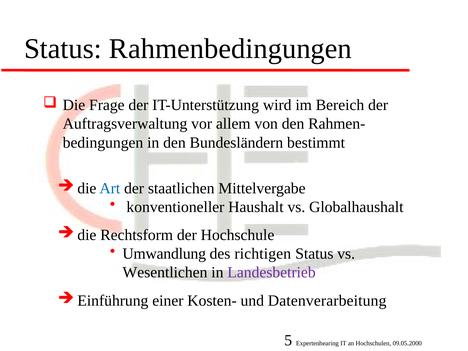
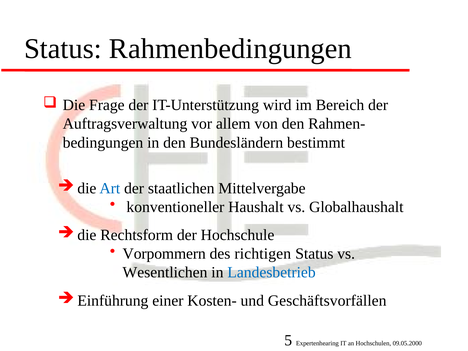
Umwandlung: Umwandlung -> Vorpommern (164, 254)
Landesbetrieb colour: purple -> blue (272, 272)
Datenverarbeitung: Datenverarbeitung -> Geschäftsvorfällen (327, 301)
